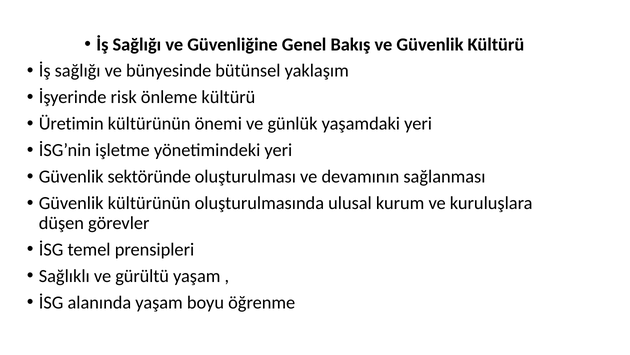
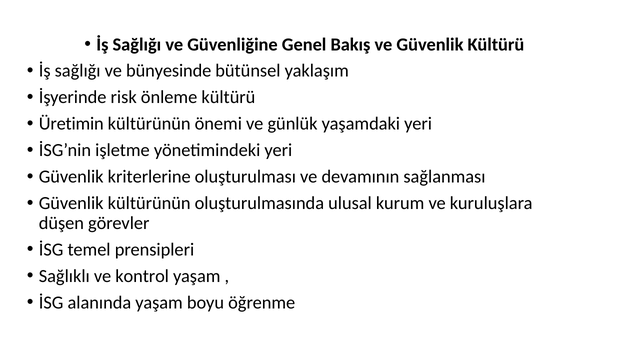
sektöründe: sektöründe -> kriterlerine (149, 176)
gürültü: gürültü -> kontrol (142, 275)
